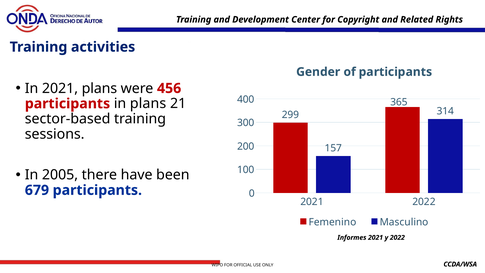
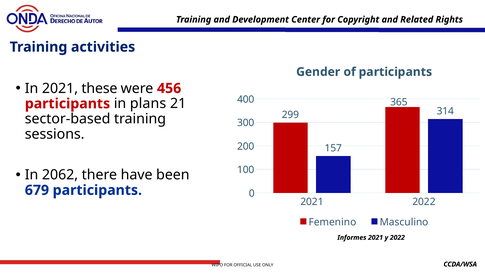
2021 plans: plans -> these (99, 88)
2005: 2005 -> 2062 (60, 175)
